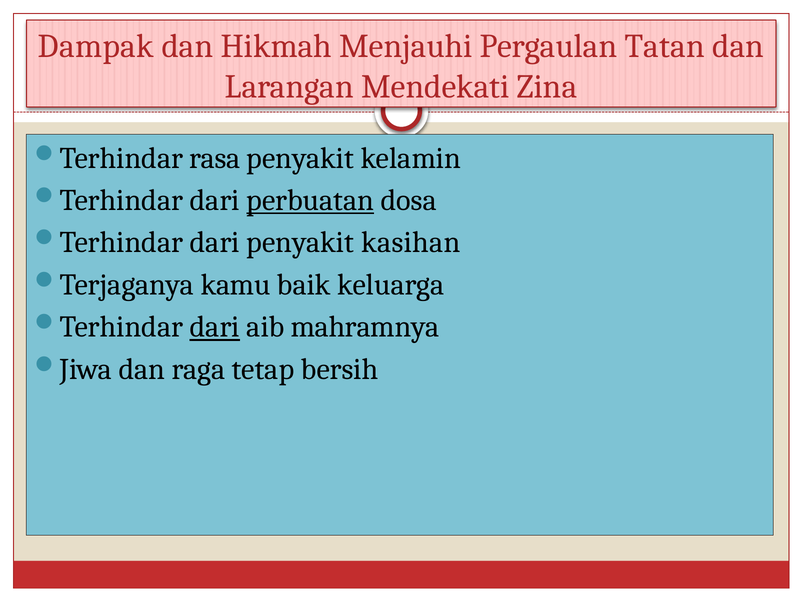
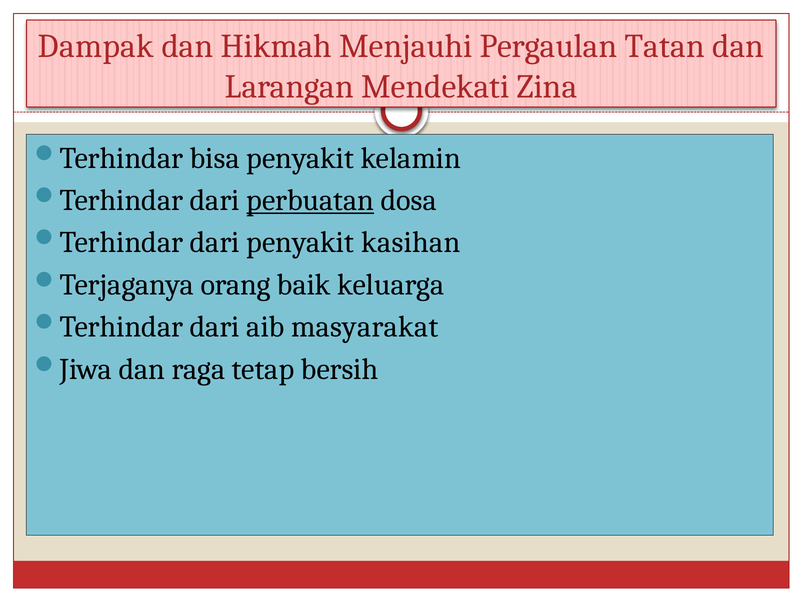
rasa: rasa -> bisa (215, 158)
kamu: kamu -> orang (236, 285)
dari underline: present -> none (215, 327)
mahramnya: mahramnya -> masyarakat (365, 327)
